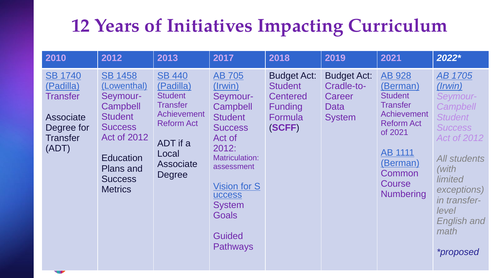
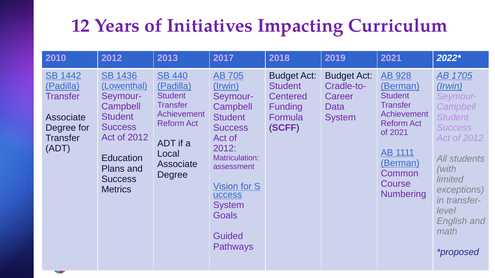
1740: 1740 -> 1442 (71, 76)
1458: 1458 -> 1436 (127, 76)
